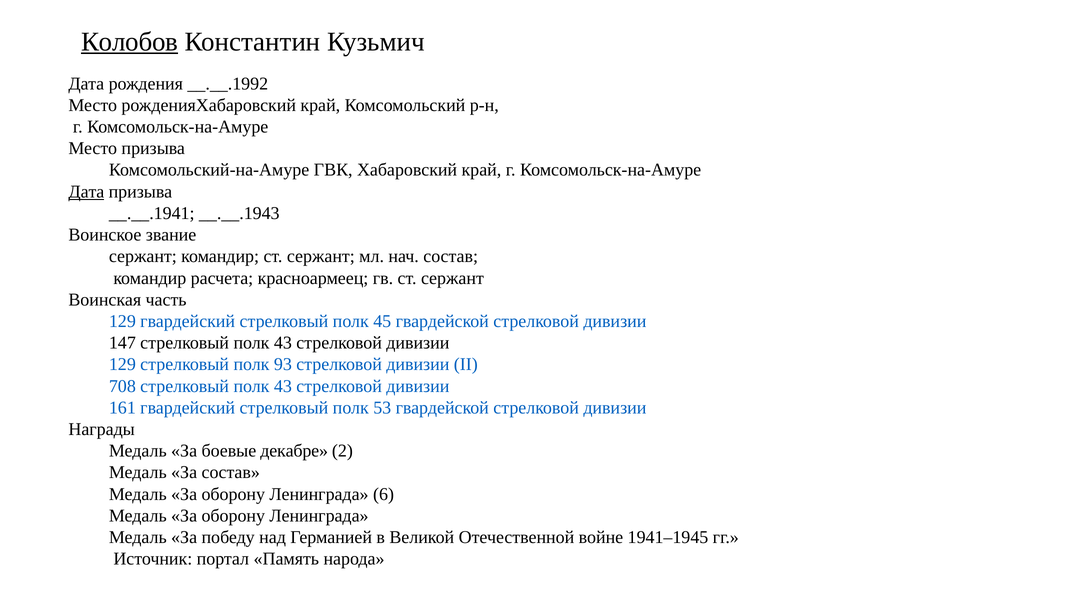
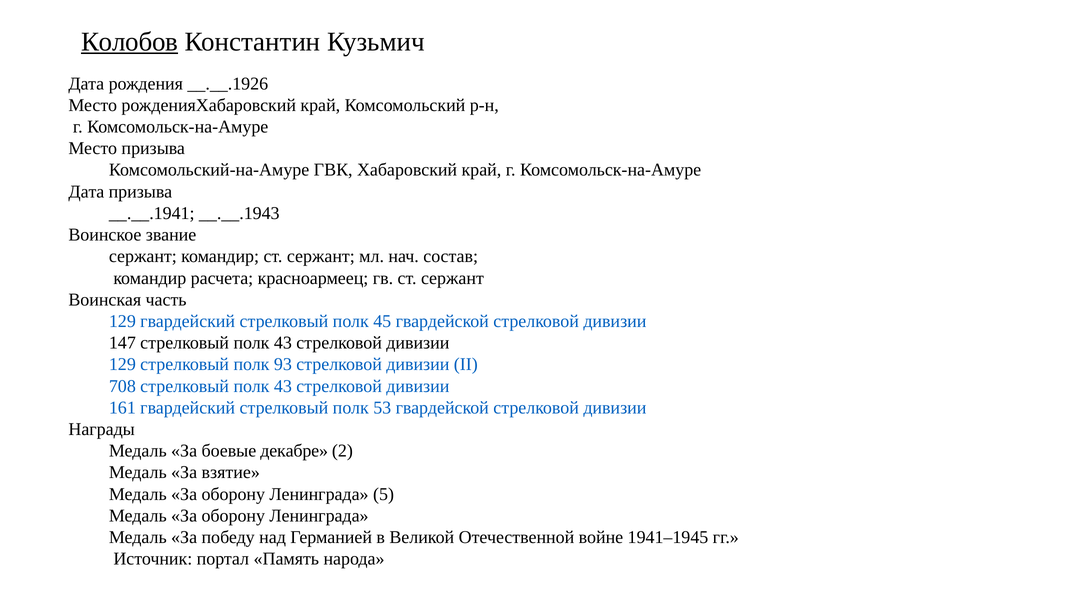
__.__.1992: __.__.1992 -> __.__.1926 (228, 84)
Дата underline: present -> none (86, 191)
За состав: состав -> взятие (231, 472)
6: 6 -> 5 (384, 494)
